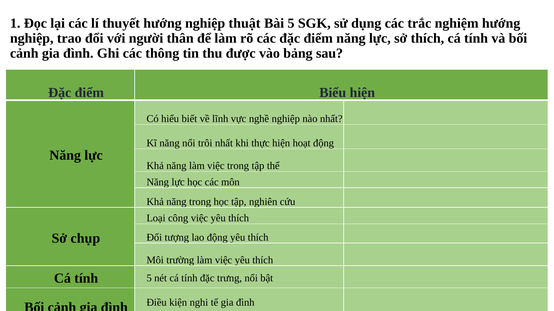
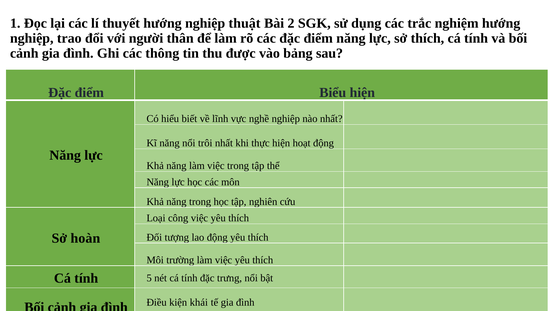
Bài 5: 5 -> 2 (291, 23)
chụp: chụp -> hoàn (85, 239)
nghi: nghi -> khái (199, 303)
